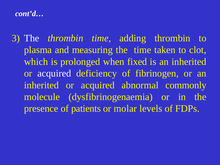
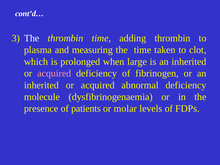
fixed: fixed -> large (137, 62)
acquired colour: white -> pink (54, 73)
abnormal commonly: commonly -> deficiency (186, 85)
